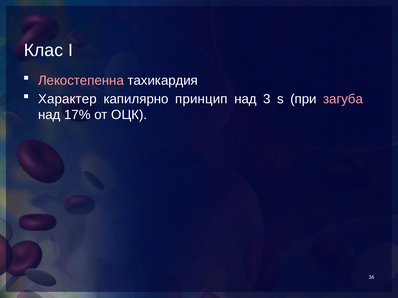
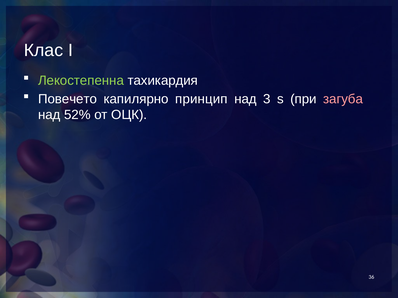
Лекостепенна colour: pink -> light green (81, 81)
Характер: Характер -> Повечето (68, 99)
17%: 17% -> 52% (77, 115)
